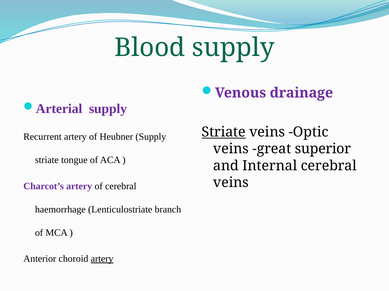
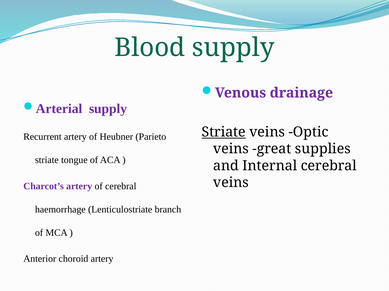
Heubner Supply: Supply -> Parieto (151, 137)
superior: superior -> supplies (323, 149)
artery underline: present -> none (102, 259)
